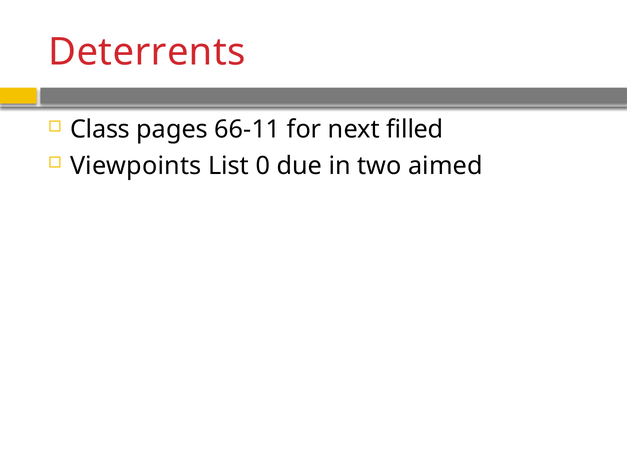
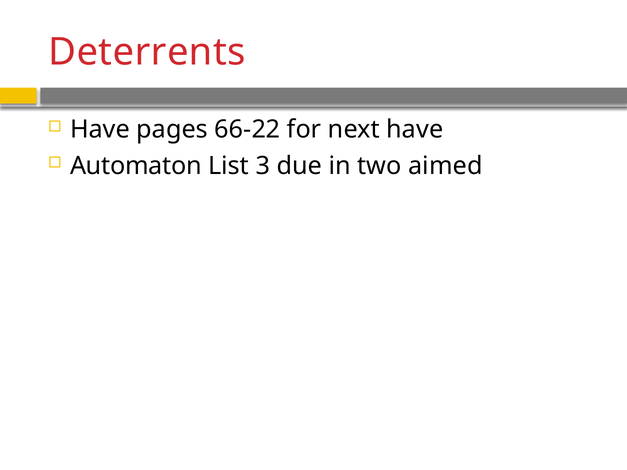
Class: Class -> Have (100, 130)
66-11: 66-11 -> 66-22 (247, 130)
next filled: filled -> have (415, 130)
Viewpoints: Viewpoints -> Automaton (136, 166)
0: 0 -> 3 (263, 166)
